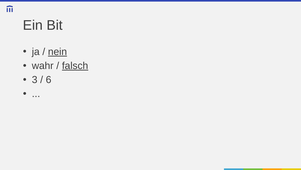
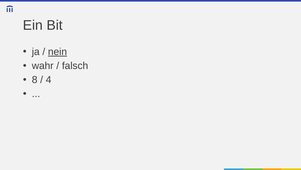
falsch underline: present -> none (75, 66)
3: 3 -> 8 (35, 80)
6: 6 -> 4 (49, 80)
